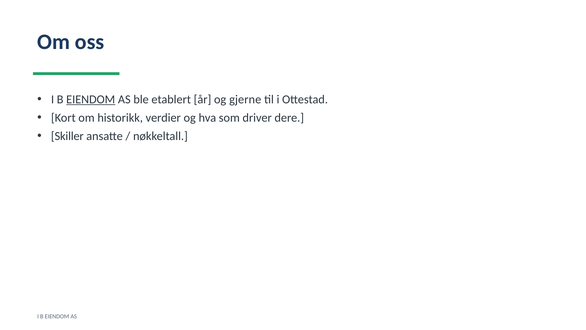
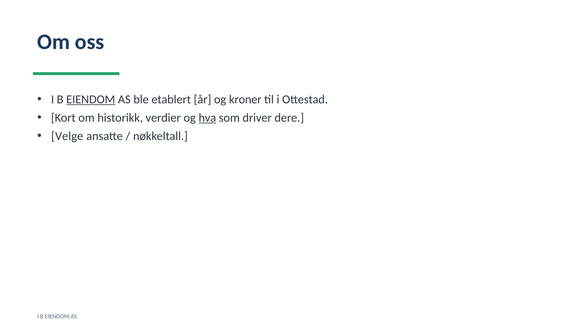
gjerne: gjerne -> kroner (245, 99)
hva underline: none -> present (207, 118)
Skiller: Skiller -> Velge (67, 136)
